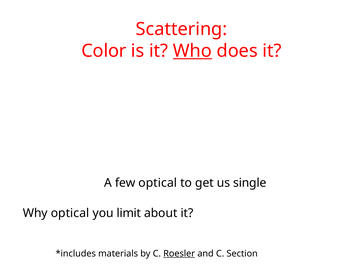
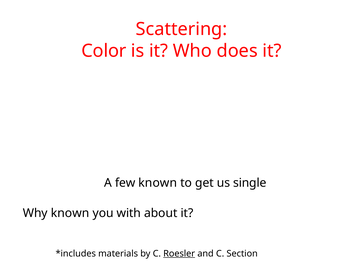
Who underline: present -> none (192, 51)
few optical: optical -> known (158, 182)
Why optical: optical -> known (70, 213)
limit: limit -> with (129, 213)
